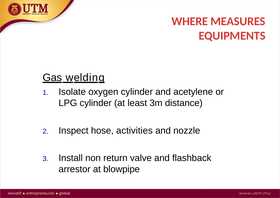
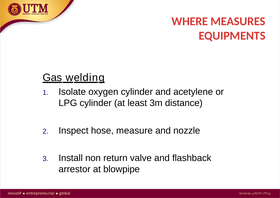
activities: activities -> measure (134, 130)
